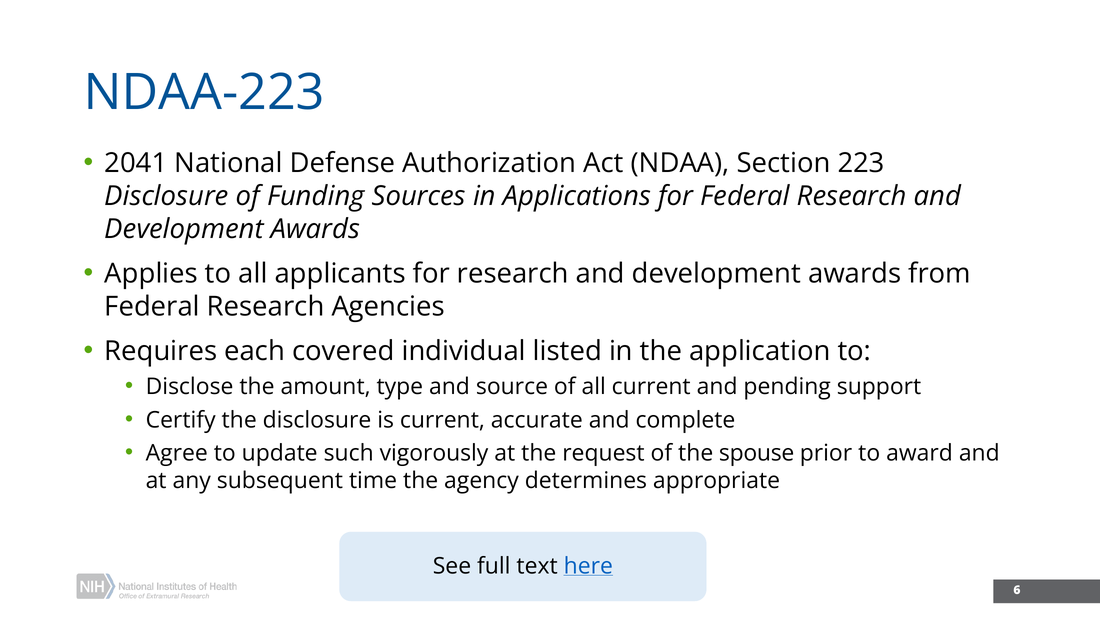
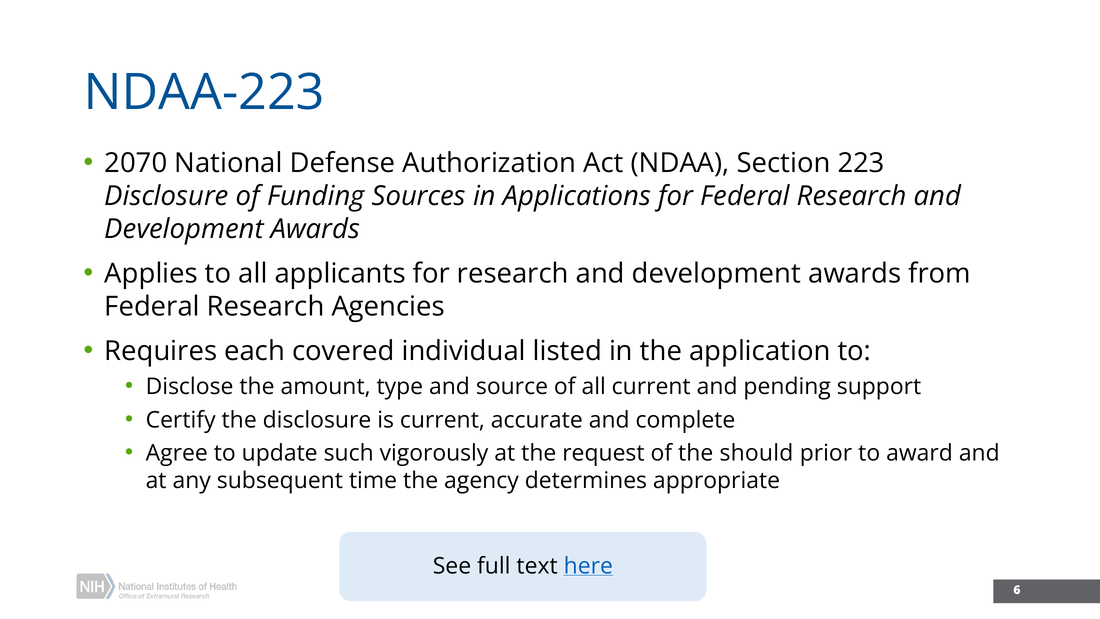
2041: 2041 -> 2070 (136, 163)
spouse: spouse -> should (756, 453)
